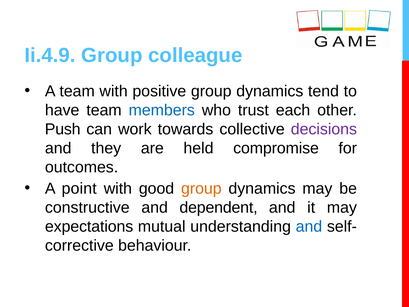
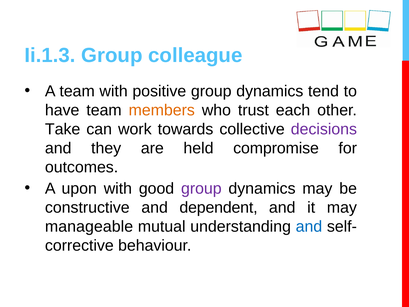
Ii.4.9: Ii.4.9 -> Ii.1.3 (50, 55)
members colour: blue -> orange (162, 110)
Push: Push -> Take (63, 129)
point: point -> upon (79, 188)
group colour: orange -> purple (201, 188)
expectations: expectations -> manageable (89, 226)
